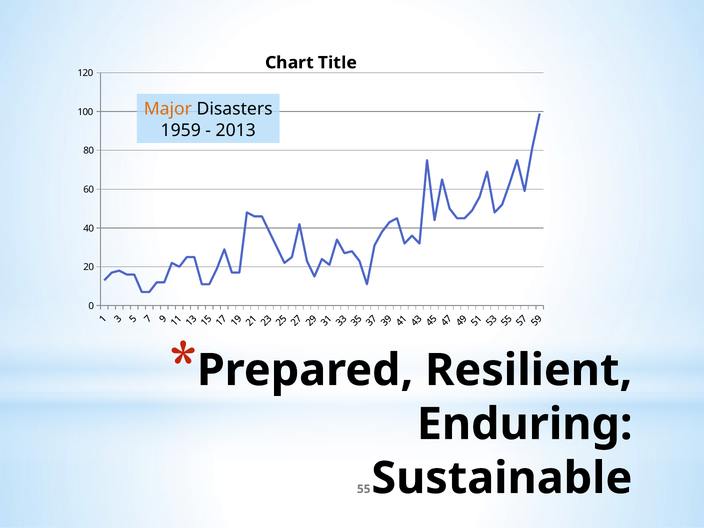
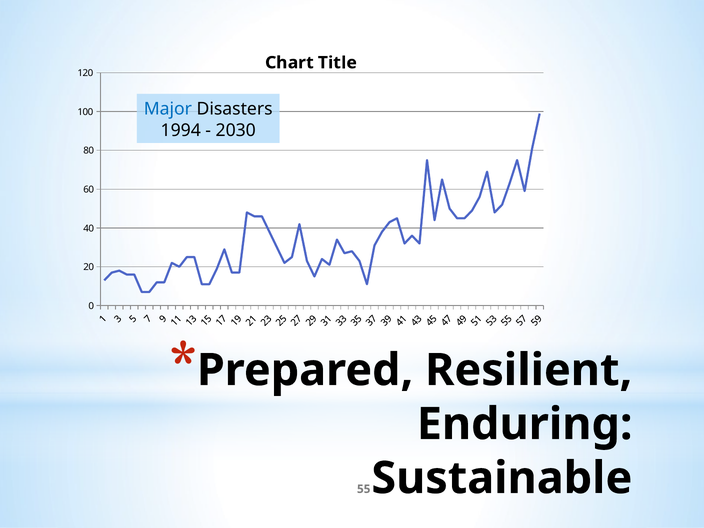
Major colour: orange -> blue (168, 109)
1959: 1959 -> 1994 (181, 130)
2013: 2013 -> 2030 (236, 130)
